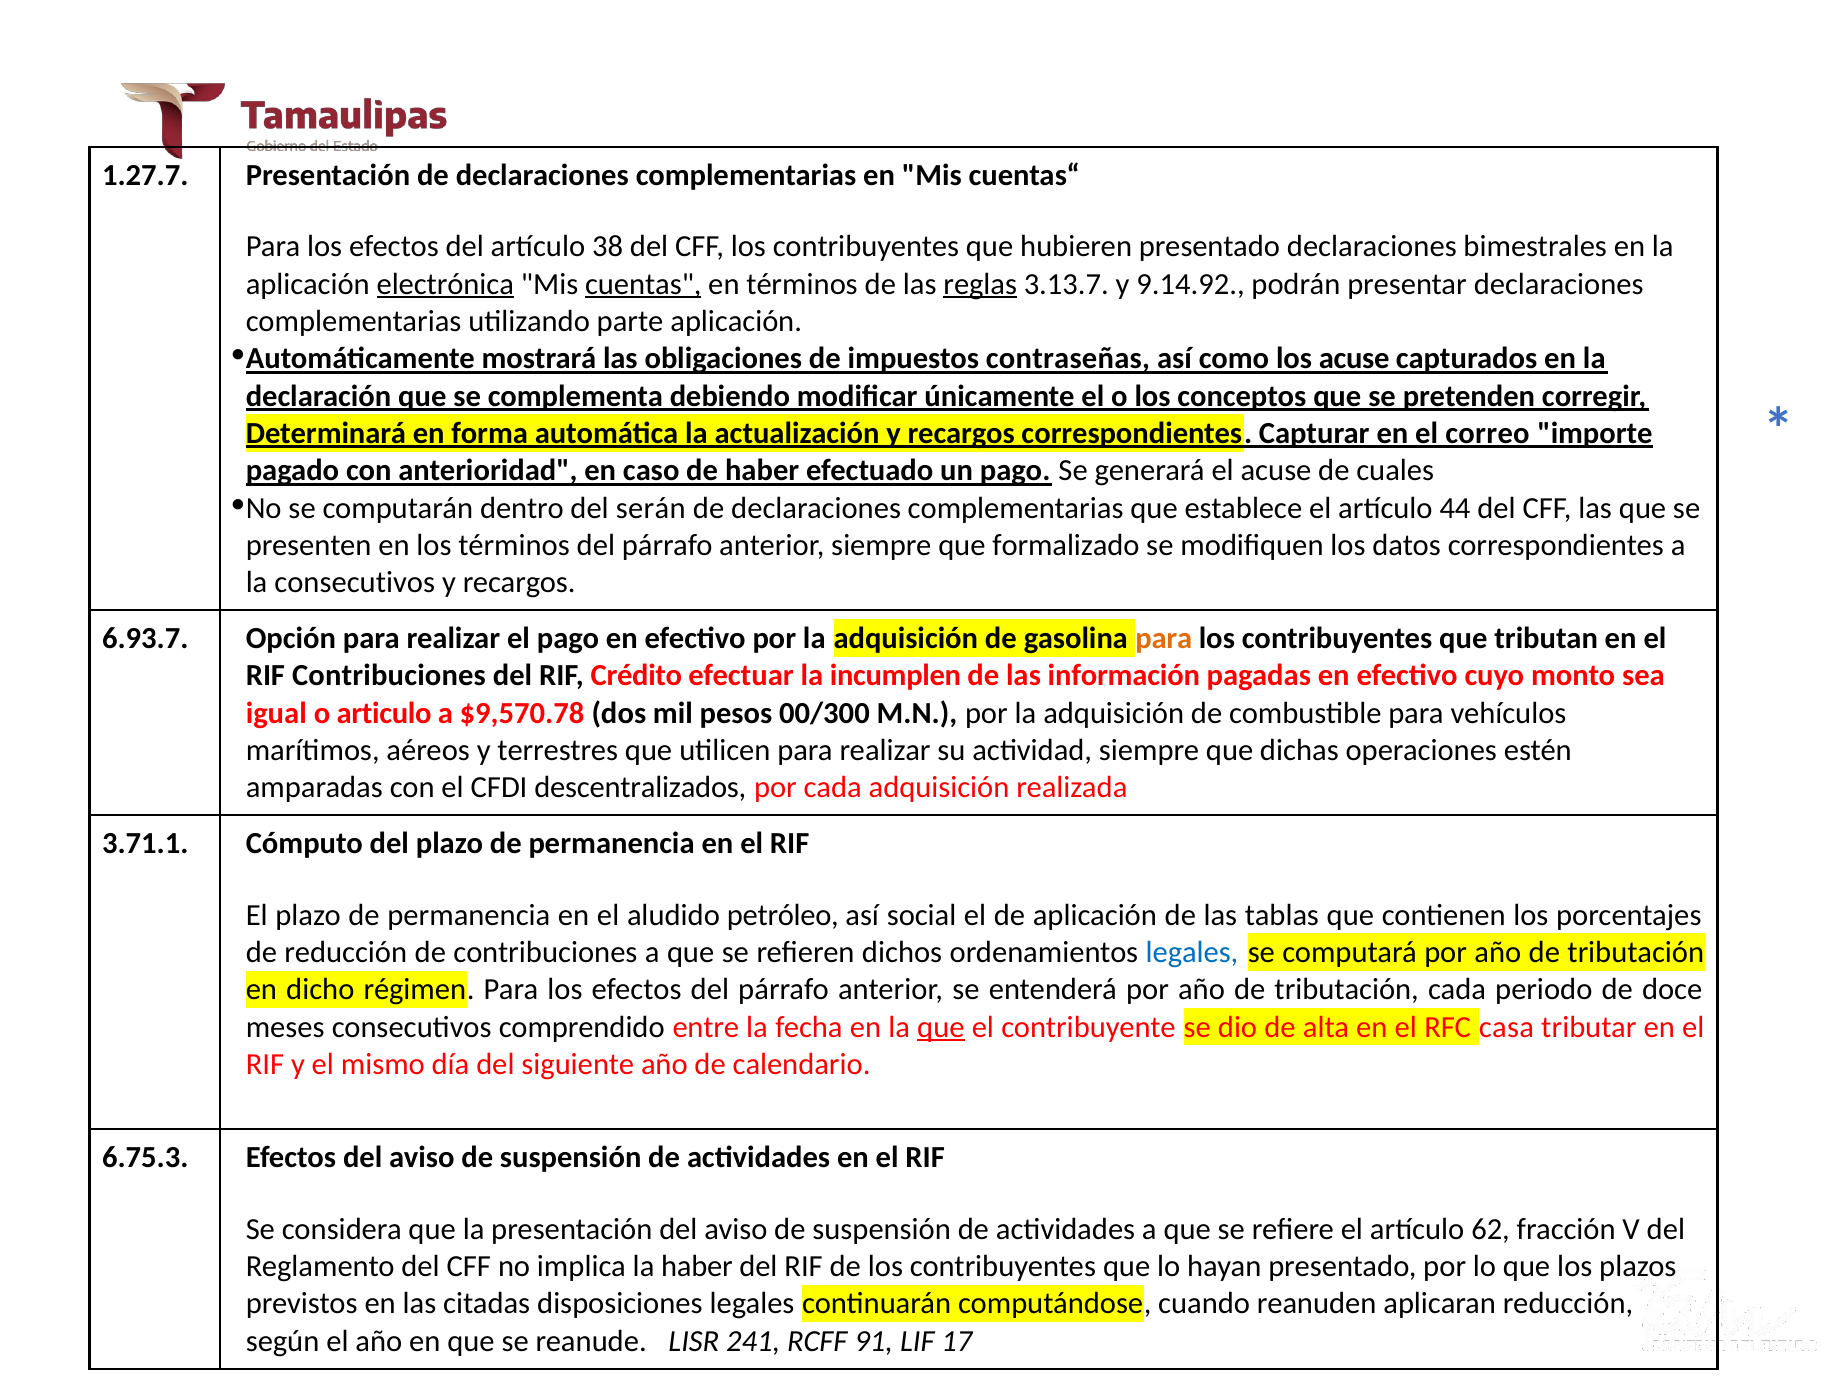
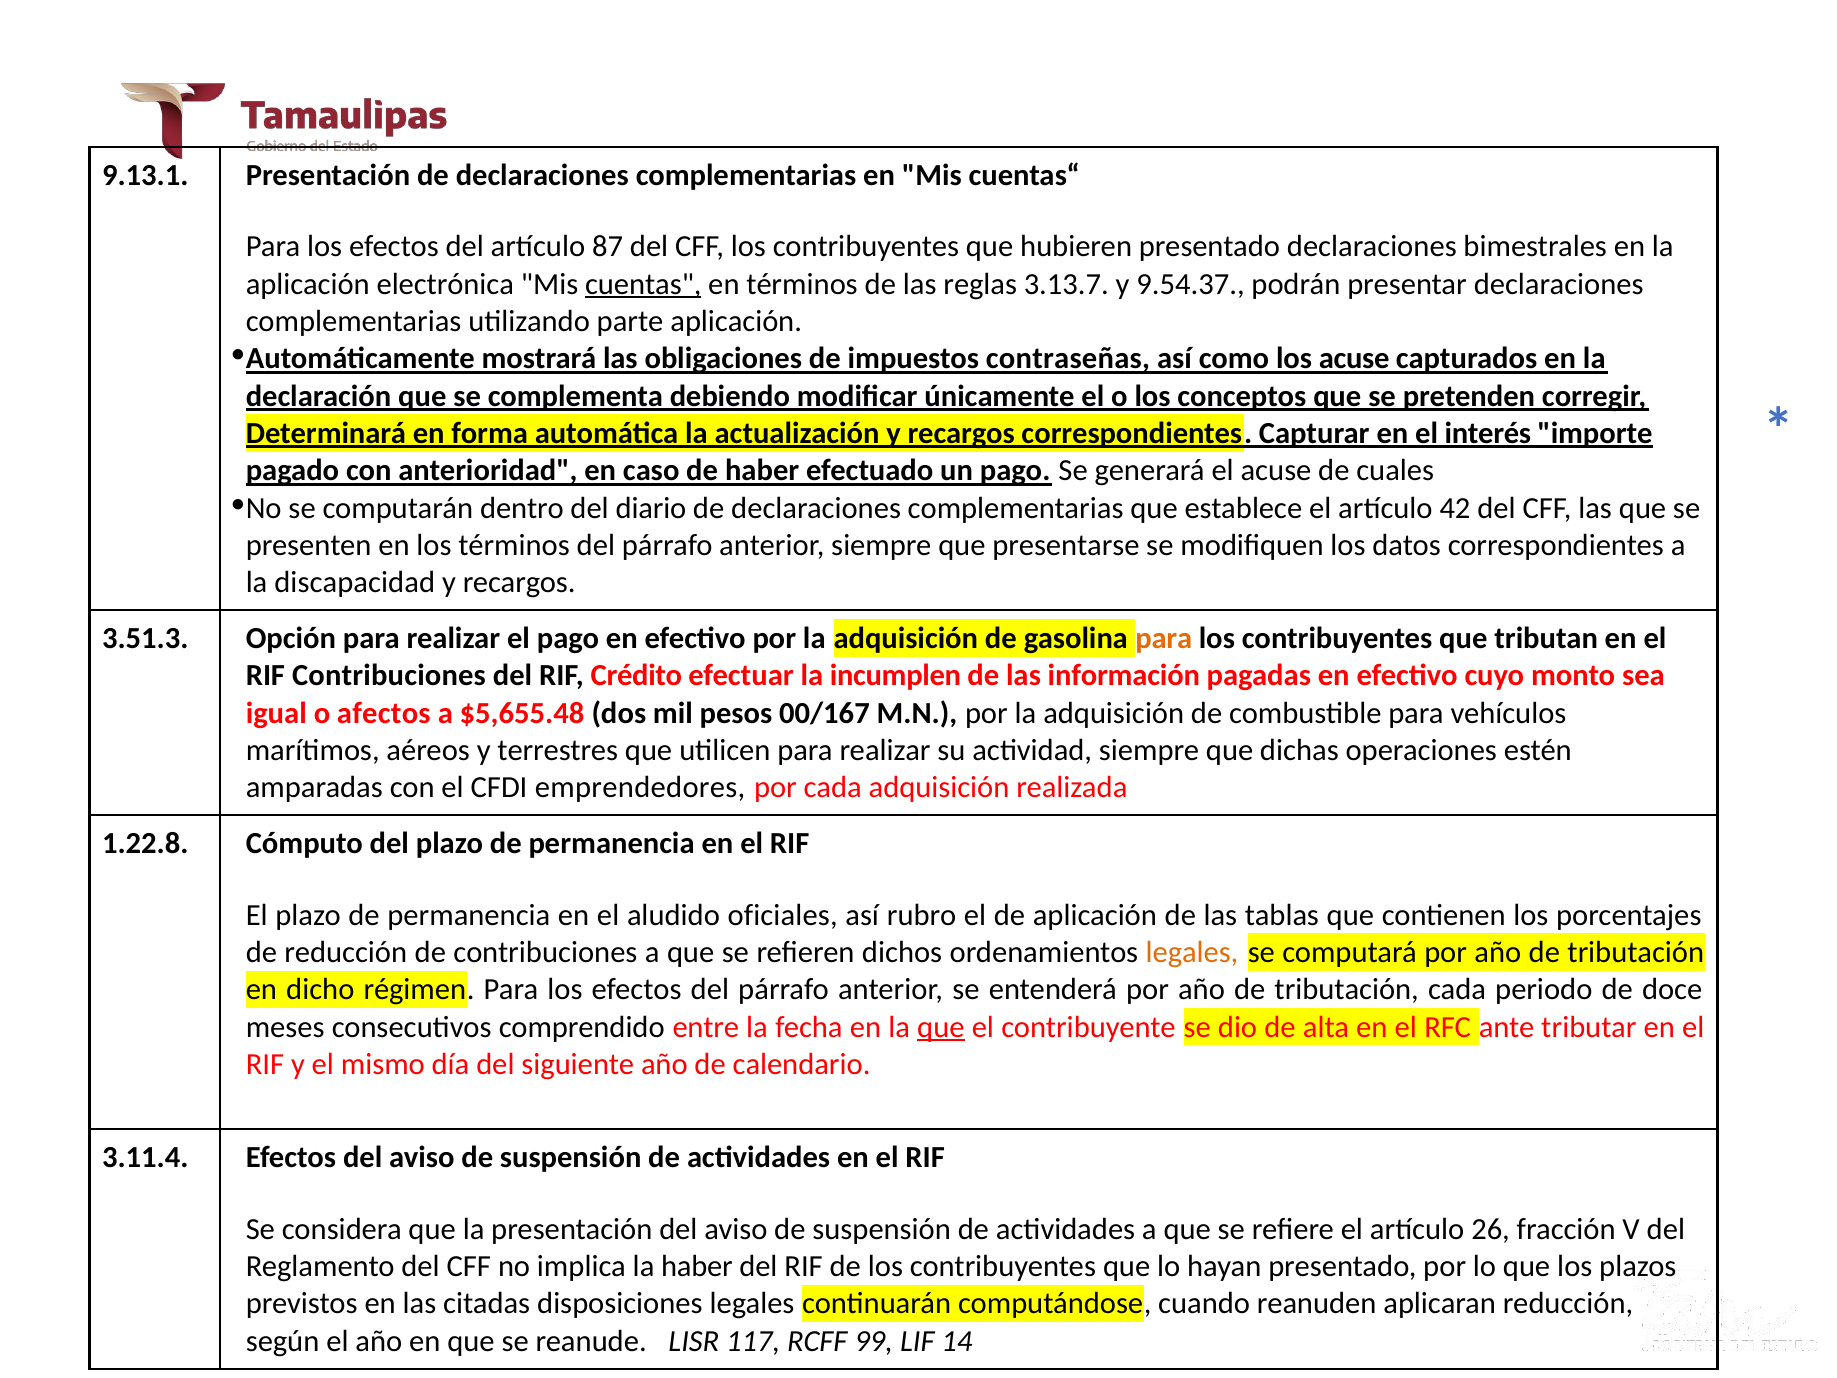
1.27.7: 1.27.7 -> 9.13.1 (145, 175)
38: 38 -> 87 (608, 247)
electrónica underline: present -> none (445, 284)
reglas underline: present -> none (980, 284)
9.14.92: 9.14.92 -> 9.54.37 (1190, 284)
correo: correo -> interés (1488, 433)
serán: serán -> diario (651, 508)
44: 44 -> 42 (1455, 508)
formalizado: formalizado -> presentarse (1066, 545)
la consecutivos: consecutivos -> discapacidad (355, 583)
6.93.7: 6.93.7 -> 3.51.3 (145, 638)
articulo: articulo -> afectos (384, 713)
$9,570.78: $9,570.78 -> $5,655.48 (522, 713)
00/300: 00/300 -> 00/167 (824, 713)
descentralizados: descentralizados -> emprendedores (640, 788)
3.71.1: 3.71.1 -> 1.22.8 (145, 843)
petróleo: petróleo -> oficiales (783, 915)
social: social -> rubro (922, 915)
legales colour: blue -> orange (1192, 952)
casa: casa -> ante (1507, 1027)
6.75.3: 6.75.3 -> 3.11.4 (145, 1157)
62: 62 -> 26 (1491, 1229)
241: 241 -> 117 (753, 1341)
91: 91 -> 99 (874, 1341)
17: 17 -> 14 (957, 1341)
